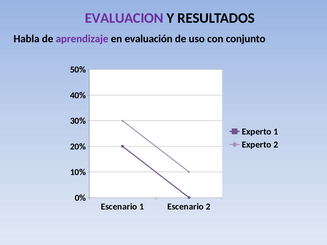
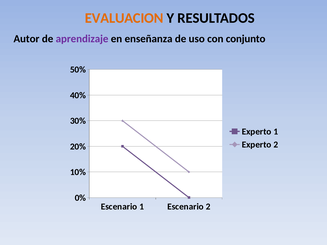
EVALUACION colour: purple -> orange (124, 18)
Habla: Habla -> Autor (26, 39)
evaluación: evaluación -> enseñanza (149, 39)
